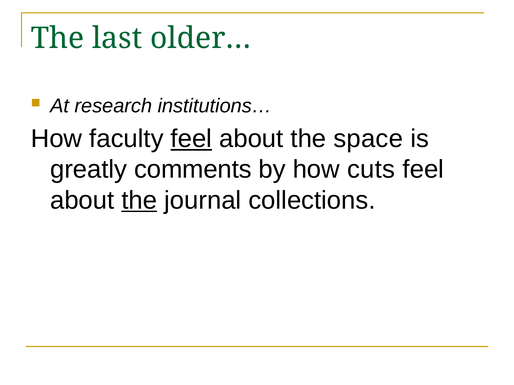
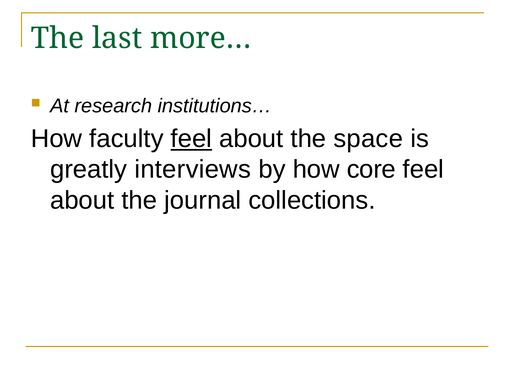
older…: older… -> more… (201, 38)
comments: comments -> interviews (193, 170)
cuts: cuts -> core (371, 170)
the underline: present -> none (139, 201)
